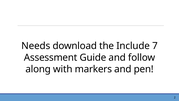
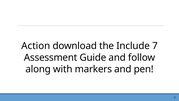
Needs: Needs -> Action (36, 46)
